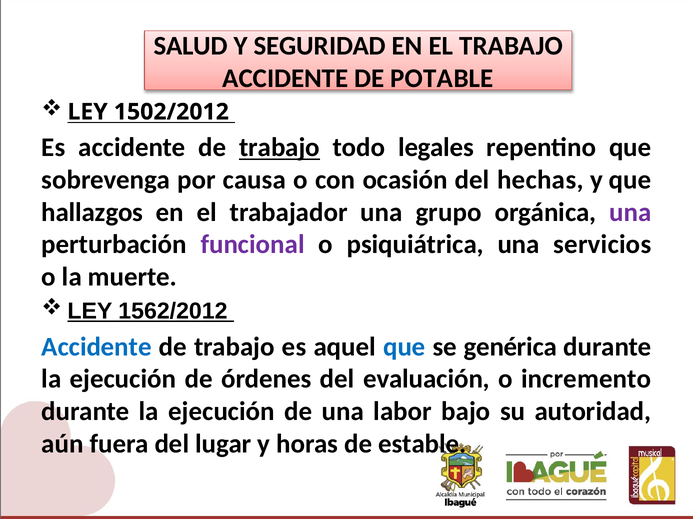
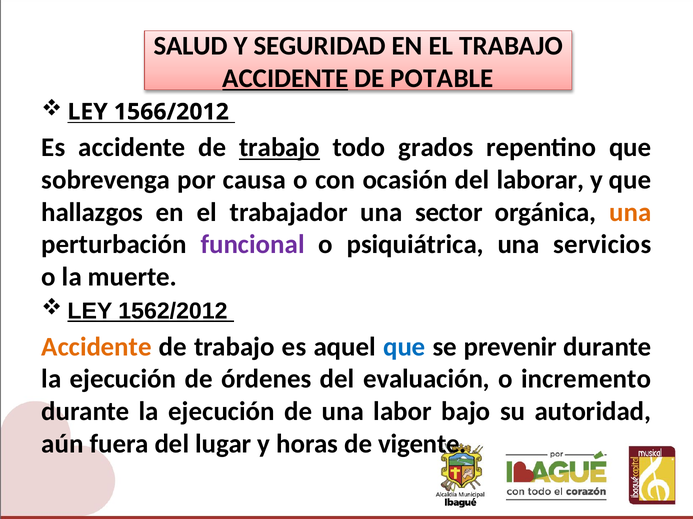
ACCIDENTE underline: none -> present (285, 78)
1502/2012: 1502/2012 -> 1566/2012 (171, 112)
legales: legales -> grados (436, 148)
hechas: hechas -> laborar (540, 180)
grupo: grupo -> sector (449, 212)
una colour: purple -> orange (630, 212)
Accidente colour: blue -> orange (97, 347)
genérica: genérica -> prevenir (510, 347)
estable: estable -> vigente (422, 444)
